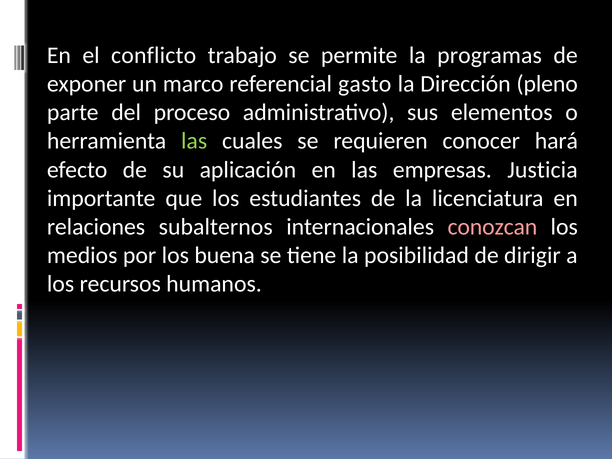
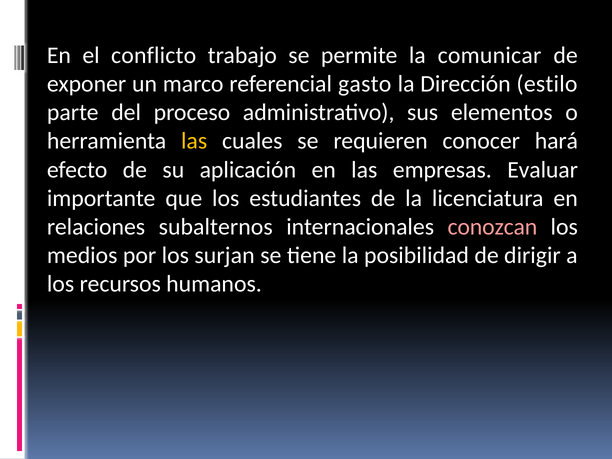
programas: programas -> comunicar (489, 55)
pleno: pleno -> estilo (547, 84)
las colour: light green -> yellow (194, 141)
Justicia: Justicia -> Evaluar (543, 170)
buena: buena -> surjan (225, 255)
